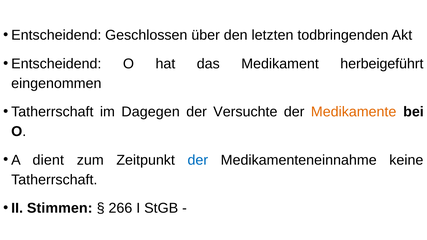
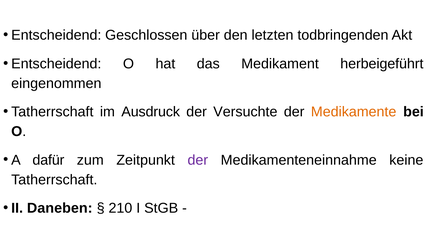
Dagegen: Dagegen -> Ausdruck (151, 112)
dient: dient -> dafür (48, 160)
der colour: blue -> purple (198, 160)
Stimmen: Stimmen -> Daneben (60, 208)
266: 266 -> 210 (120, 208)
